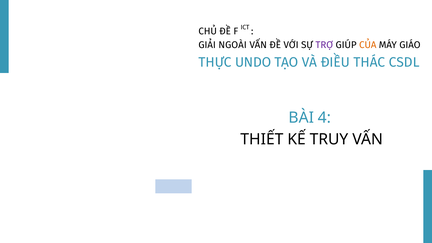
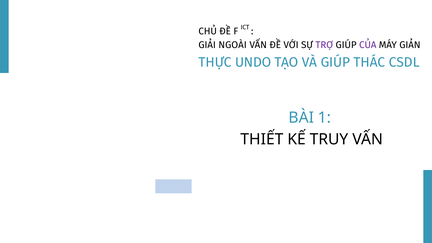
CỦA colour: orange -> purple (368, 45)
MÁY GIÁO: GIÁO -> GIẢN (410, 45)
VÀ ĐIỀU: ĐIỀU -> GIÚP (335, 62)
4: 4 -> 1 (325, 118)
